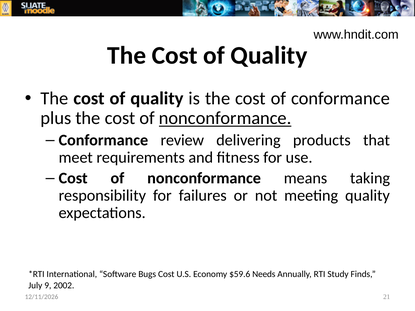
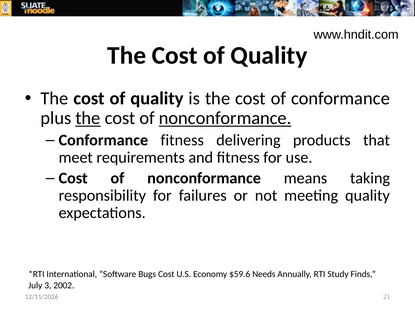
the underline: none -> present (88, 118)
Conformance review: review -> fitness (182, 140)
9: 9 -> 3 (48, 286)
